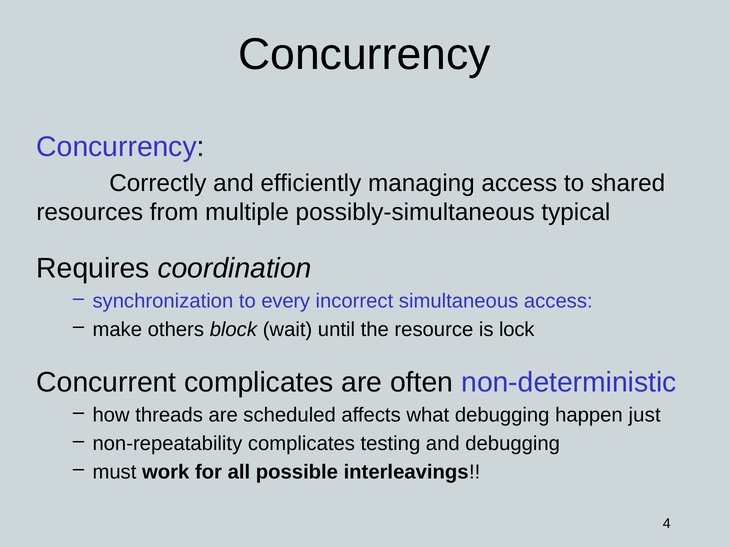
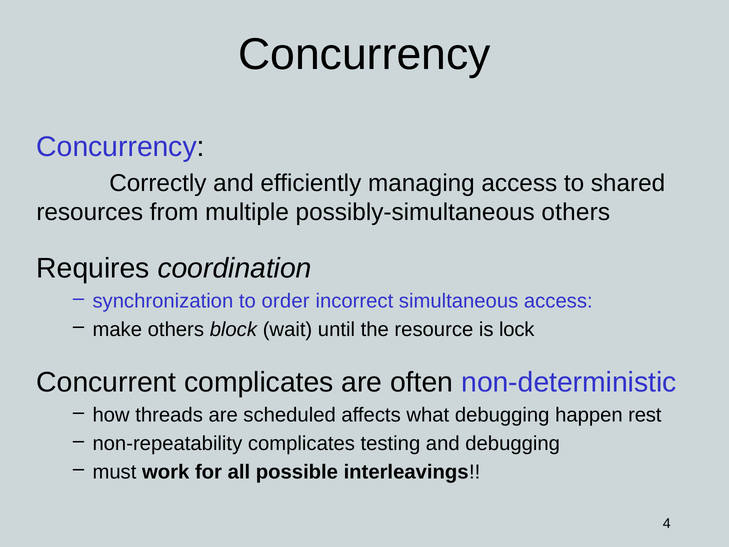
possibly-simultaneous typical: typical -> others (576, 212)
every: every -> order (286, 301)
just: just -> rest (645, 415)
